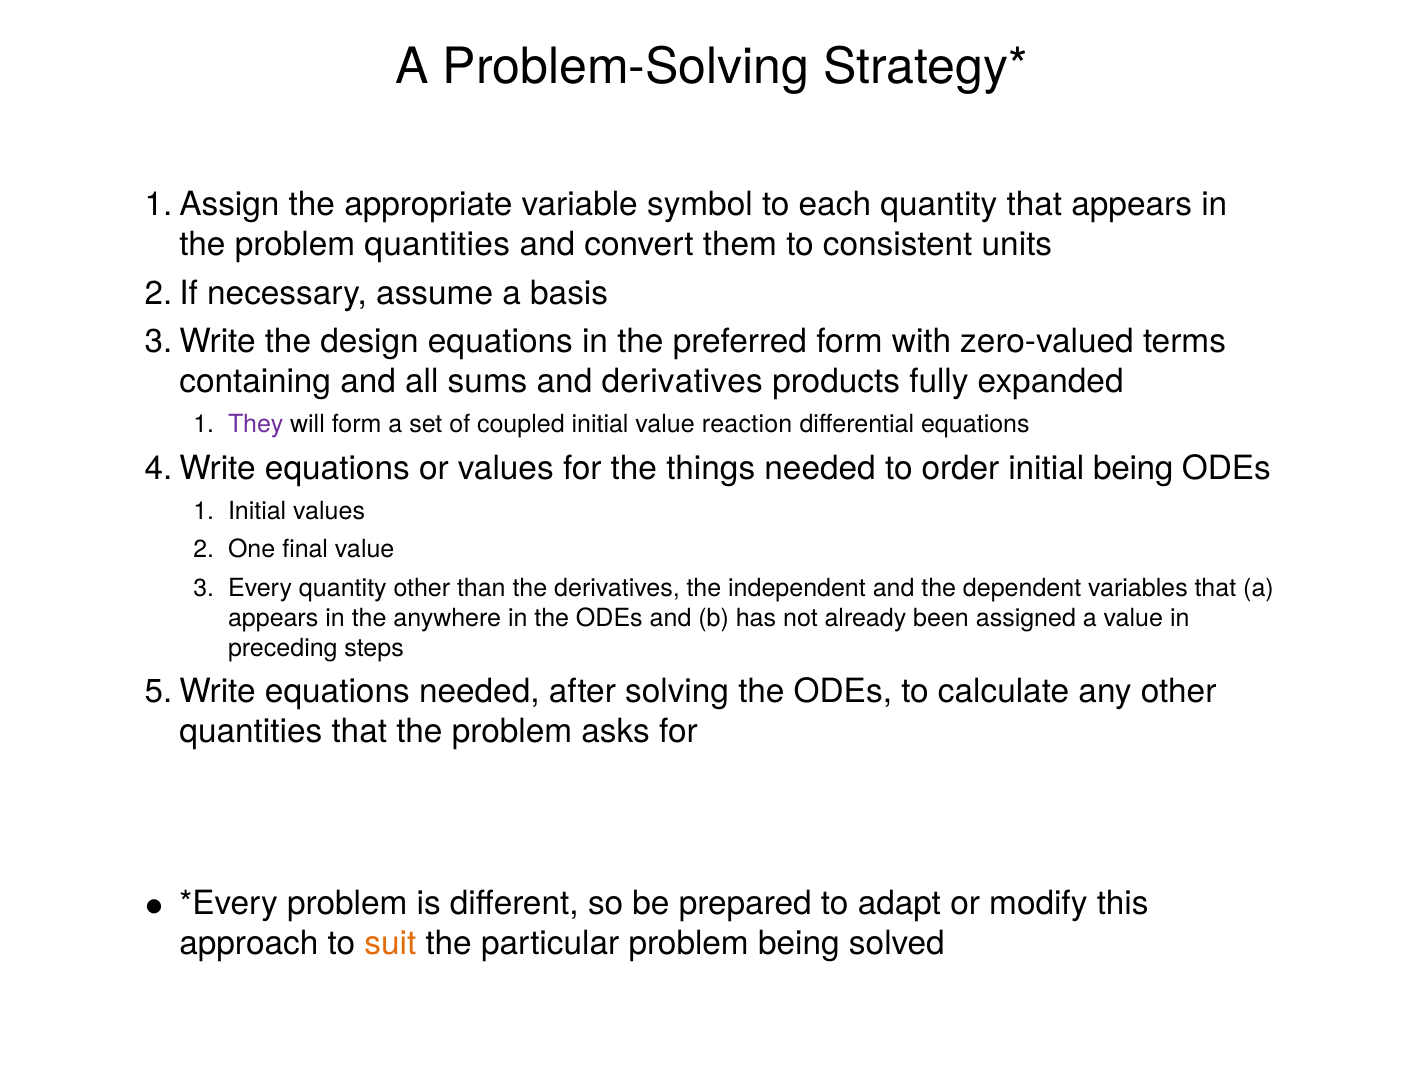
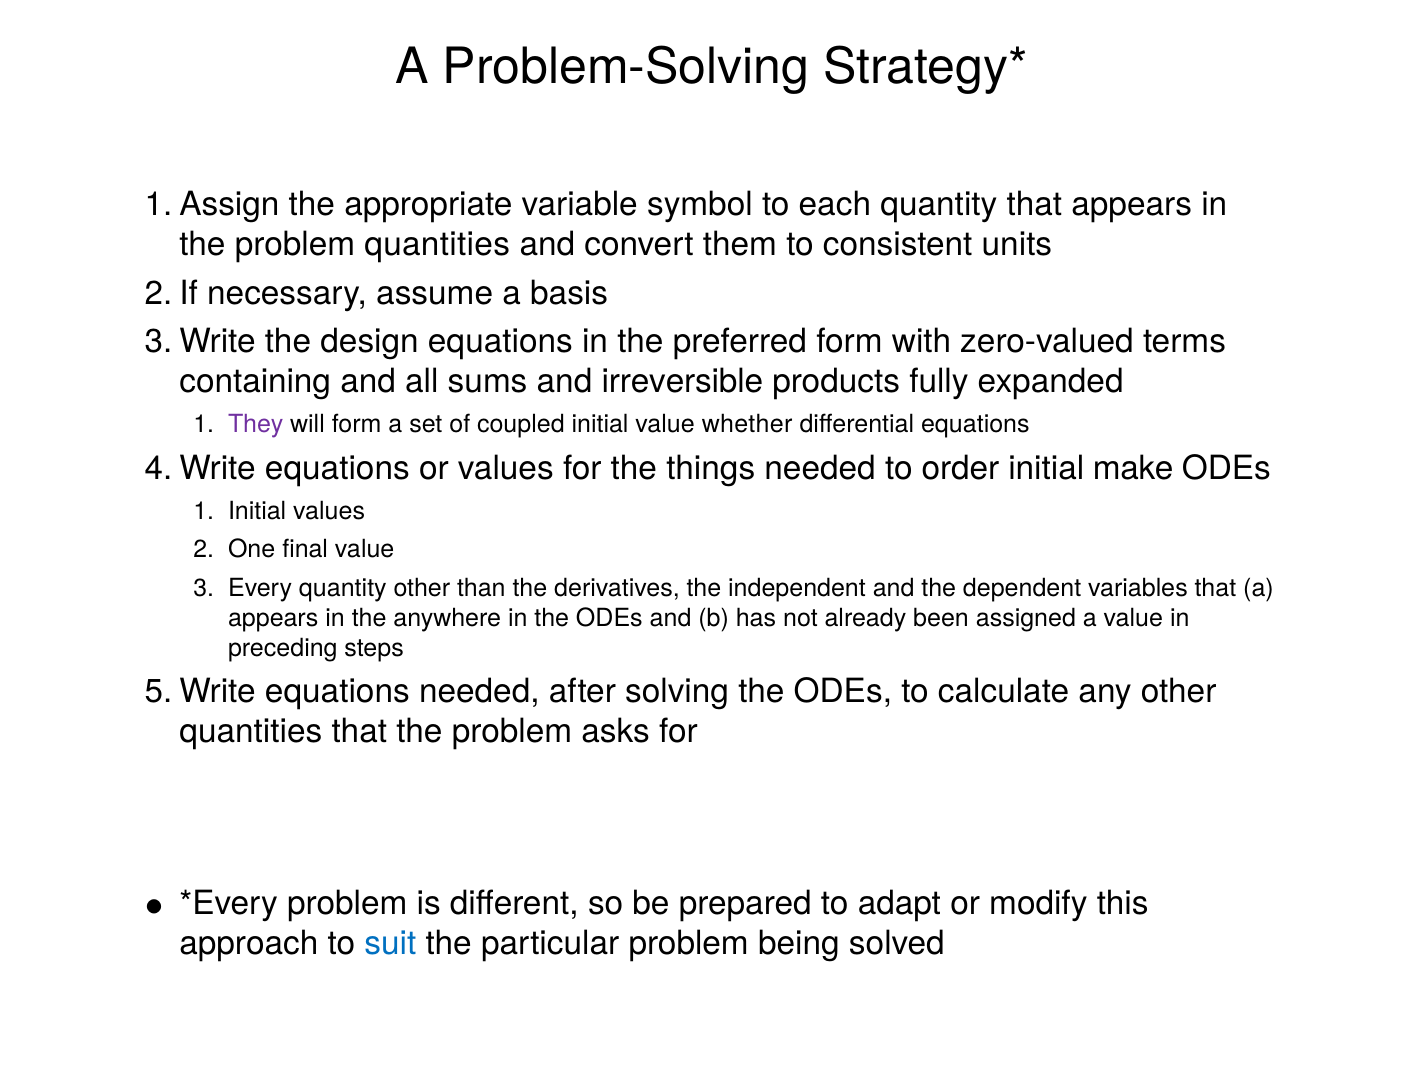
and derivatives: derivatives -> irreversible (682, 381)
reaction: reaction -> whether (747, 424)
initial being: being -> make (1133, 468)
suit colour: orange -> blue (390, 944)
